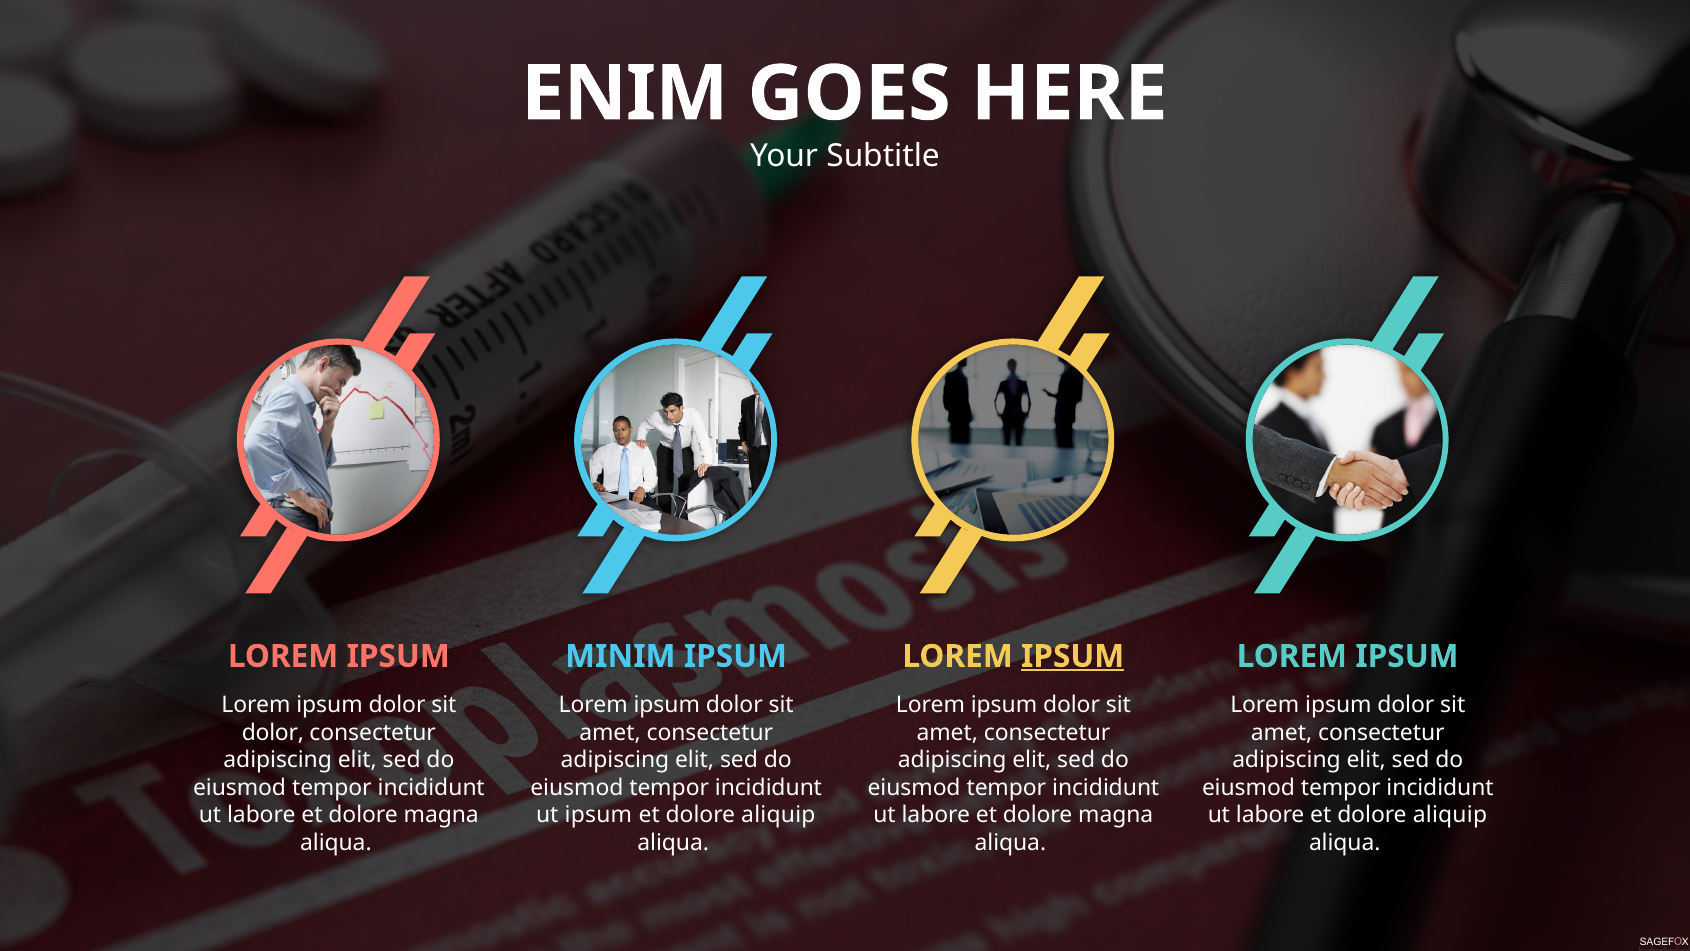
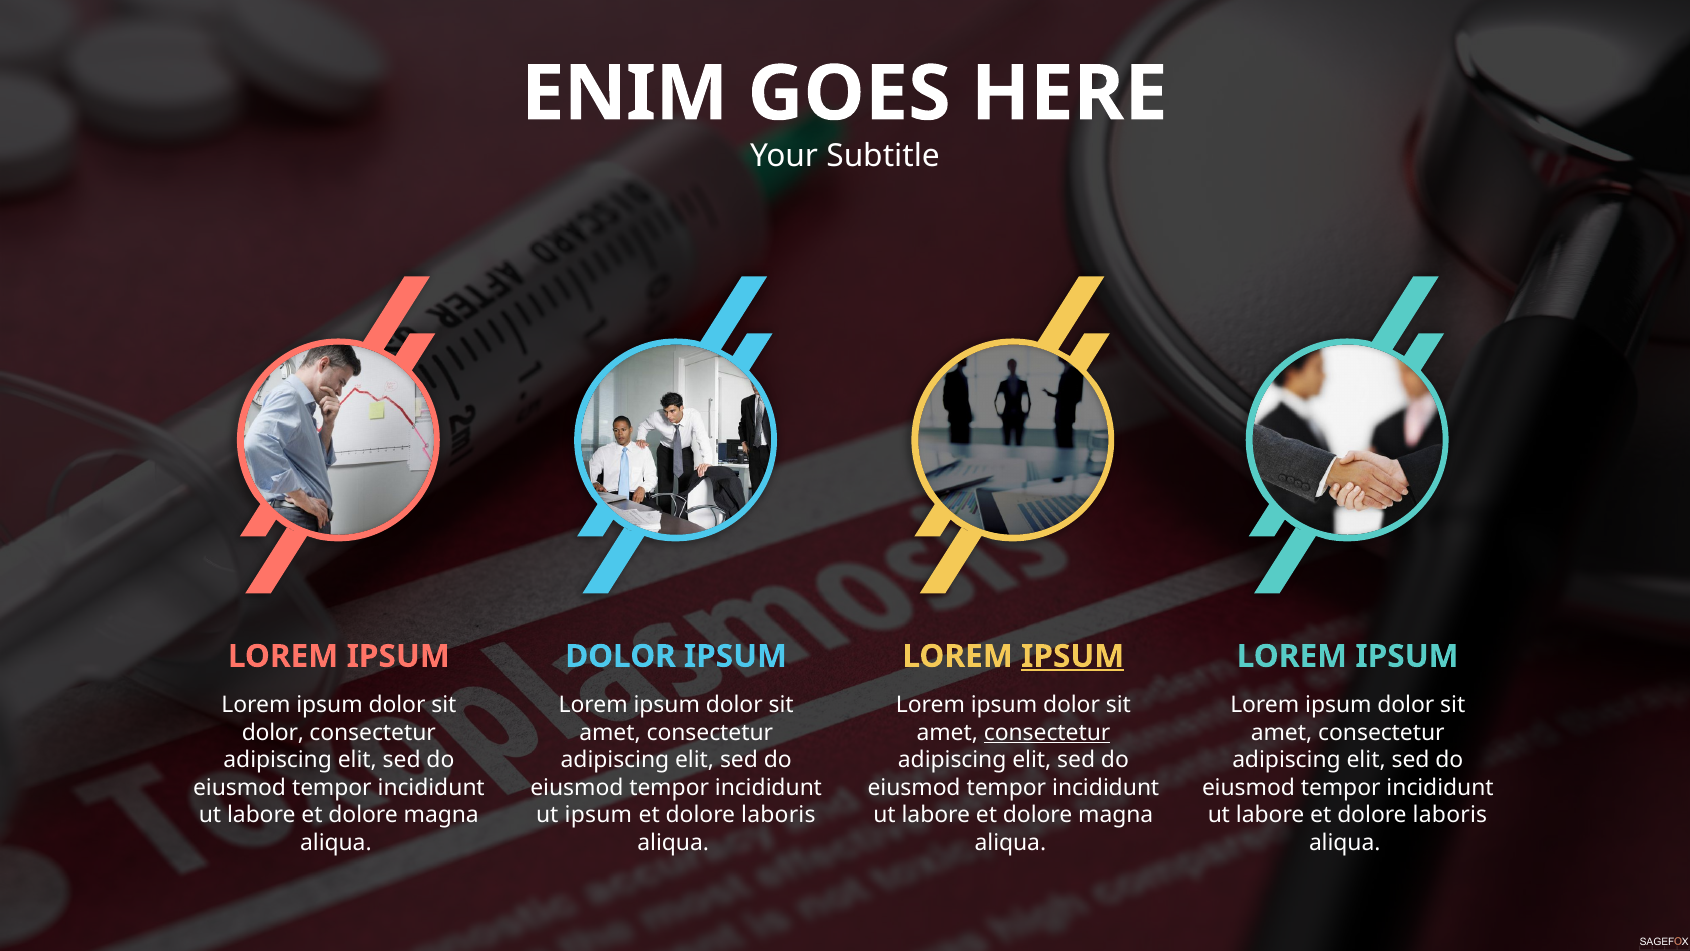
MINIM: MINIM -> DOLOR (620, 656)
consectetur underline: none -> present (1047, 733)
aliquip: aliquip -> laboris (778, 815)
labore et dolore aliquip: aliquip -> laboris (1450, 815)
